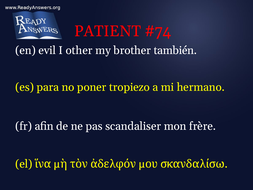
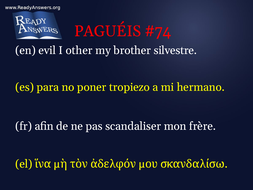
PATIENT: PATIENT -> PAGUÉIS (108, 31)
también: también -> silvestre (175, 50)
